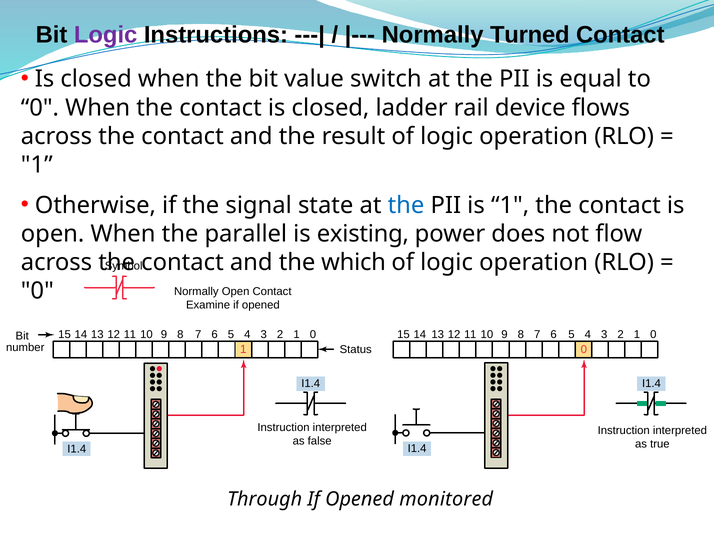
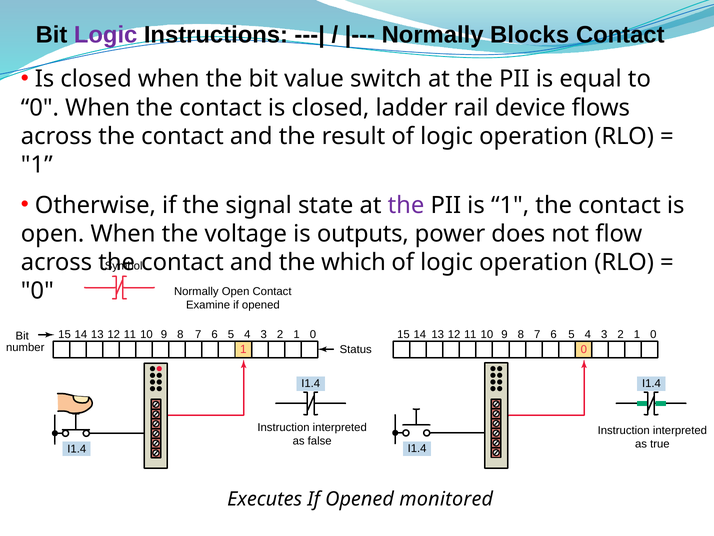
Turned: Turned -> Blocks (530, 35)
the colour: blue -> purple (406, 205)
parallel: parallel -> voltage (246, 234)
existing: existing -> outputs (363, 234)
Through: Through -> Executes (265, 499)
